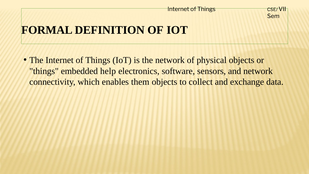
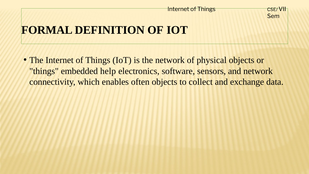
them: them -> often (140, 82)
